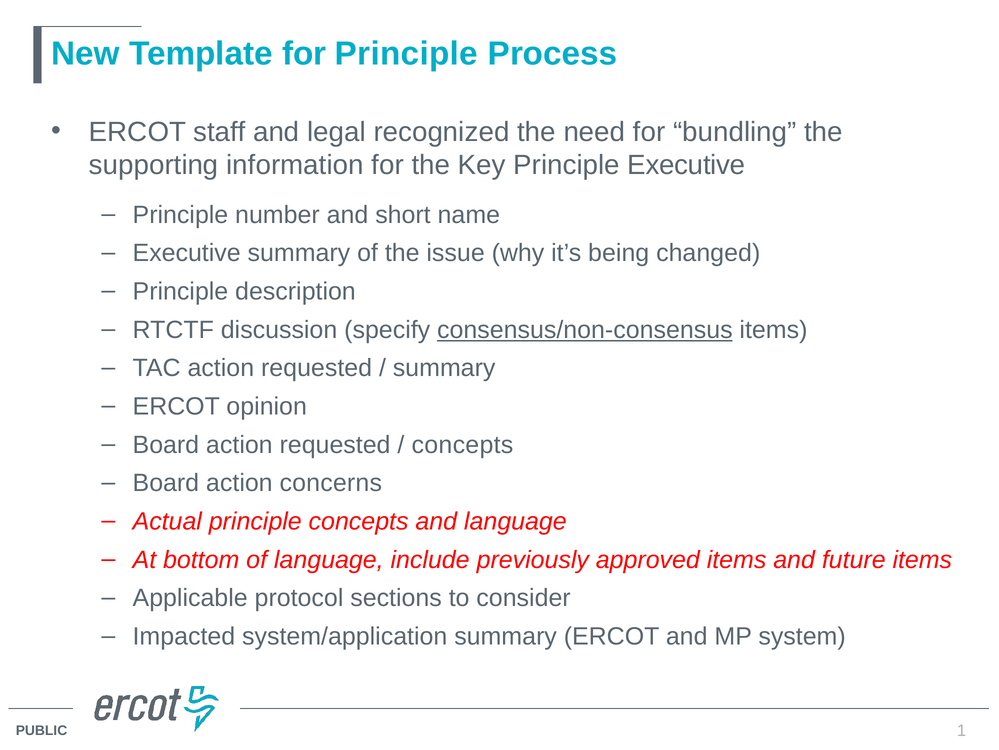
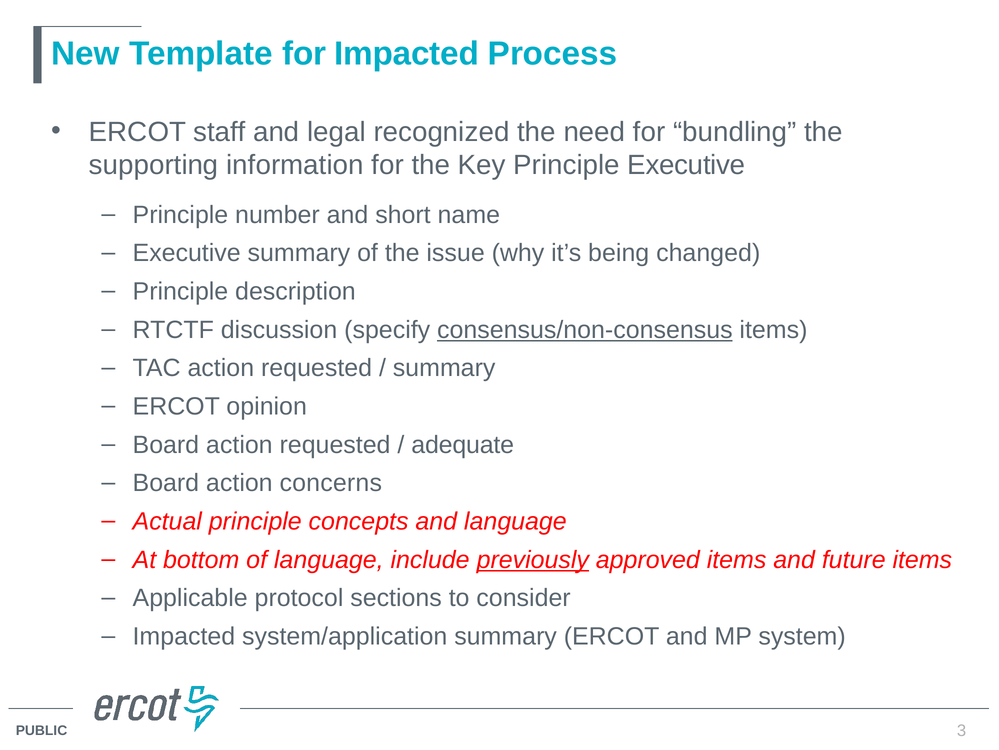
for Principle: Principle -> Impacted (407, 54)
concepts: concepts -> adequate (463, 444)
previously underline: none -> present (533, 559)
1: 1 -> 3 (962, 730)
